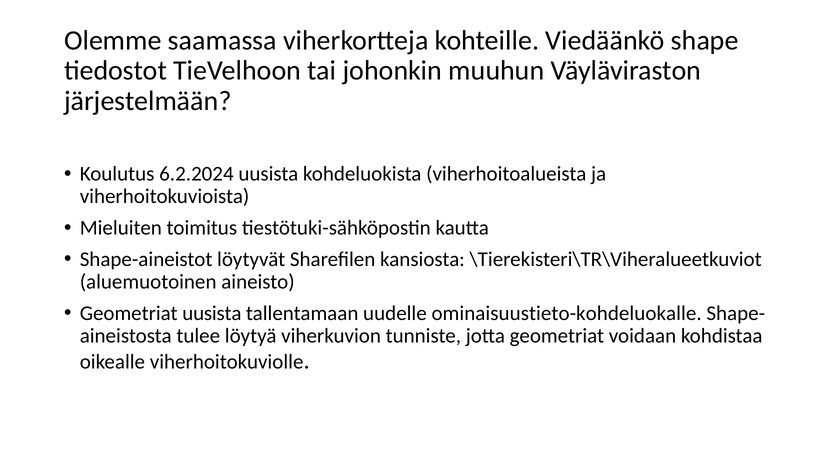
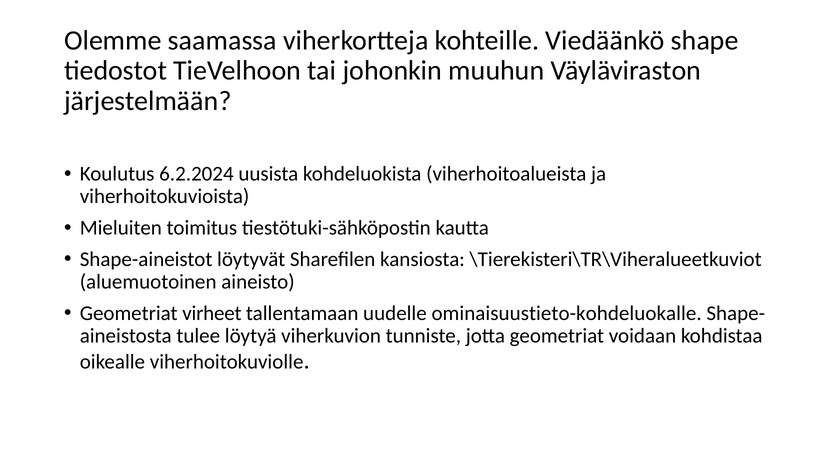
Geometriat uusista: uusista -> virheet (212, 314)
